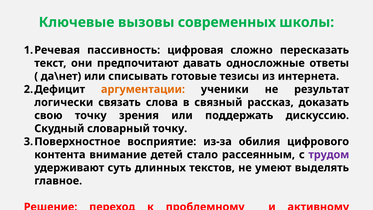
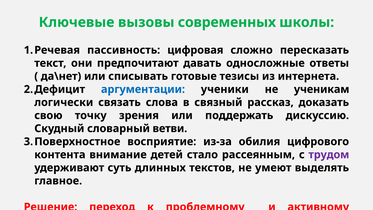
аргументации colour: orange -> blue (143, 89)
результат: результат -> ученикам (322, 89)
словарный точку: точку -> ветви (170, 128)
